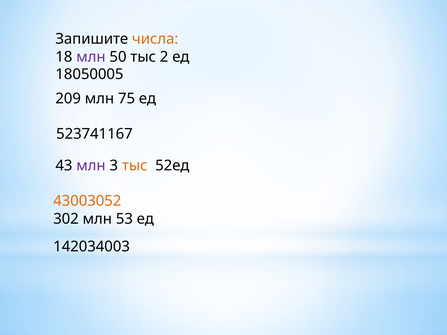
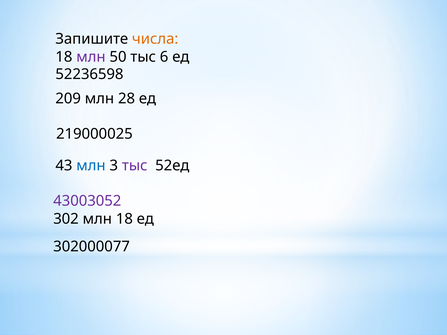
2: 2 -> 6 (164, 57)
18050005: 18050005 -> 52236598 (89, 74)
75: 75 -> 28 (127, 99)
523741167: 523741167 -> 219000025 (94, 134)
млн colour: purple -> blue (91, 166)
тыс colour: orange -> purple (135, 166)
43003052 colour: orange -> purple (87, 201)
млн 53: 53 -> 18 (124, 219)
142034003: 142034003 -> 302000077 (92, 247)
